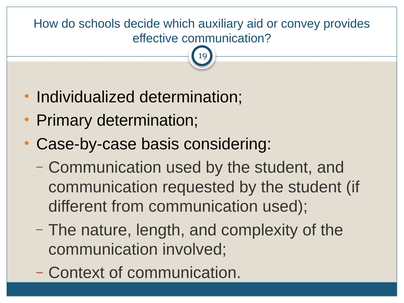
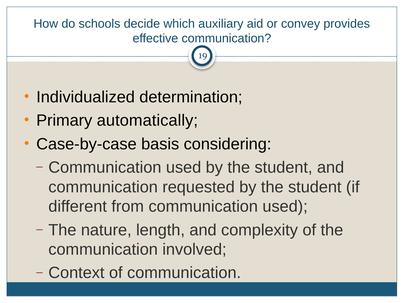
Primary determination: determination -> automatically (147, 121)
